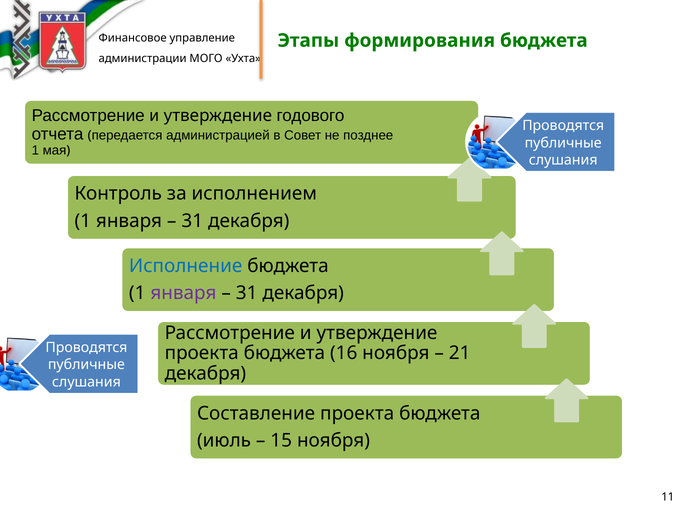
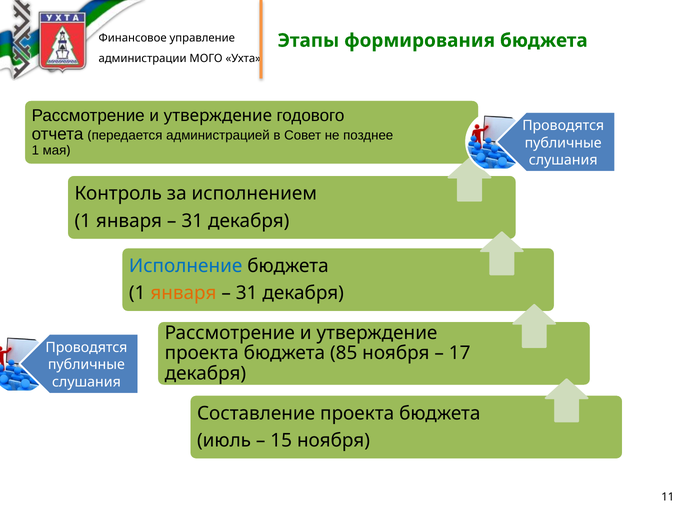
января colour: purple -> orange (183, 293)
16: 16 -> 85 (344, 353)
21: 21 -> 17 (460, 353)
